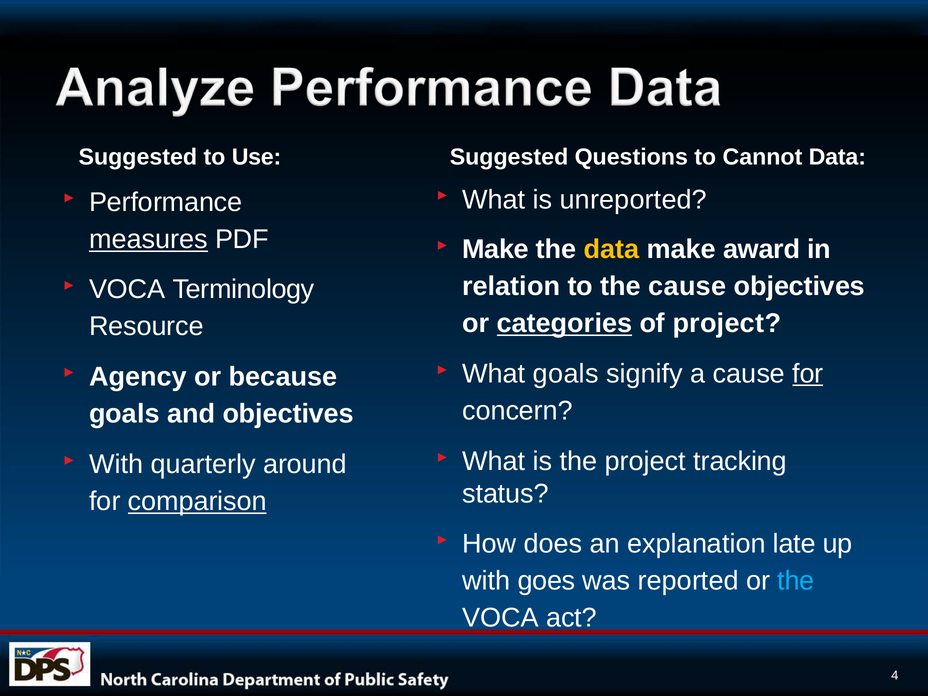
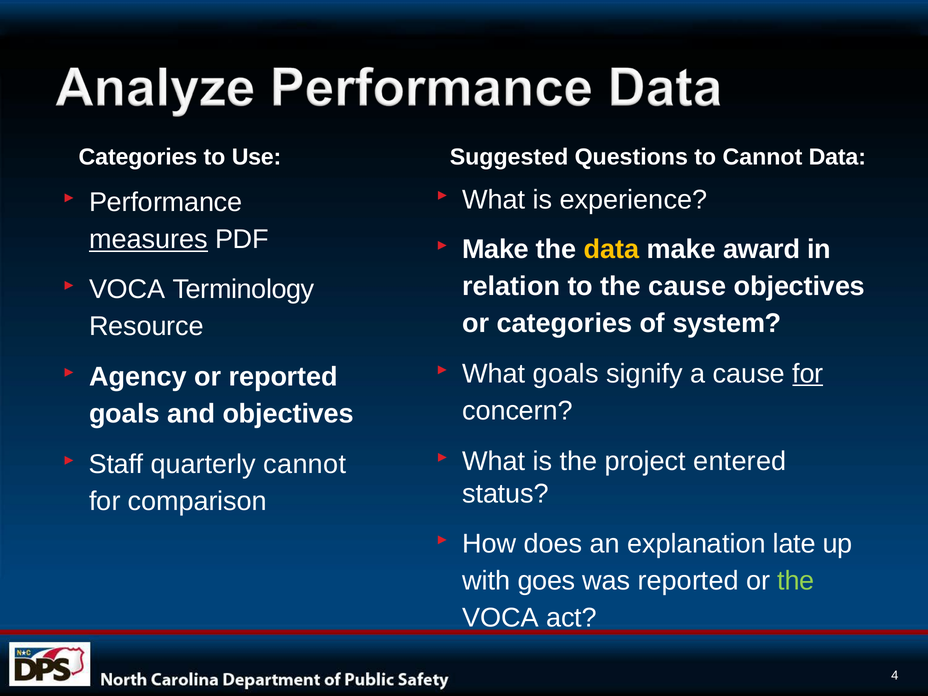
Suggested: Suggested -> Categories (138, 157)
unreported: unreported -> experience (633, 200)
categories underline: present -> none (564, 324)
of project: project -> system (727, 324)
or because: because -> reported (283, 377)
tracking: tracking -> entered (740, 461)
With: With -> Staff (116, 464)
quarterly around: around -> cannot (305, 464)
comparison underline: present -> none (197, 502)
the colour: light blue -> light green (796, 581)
